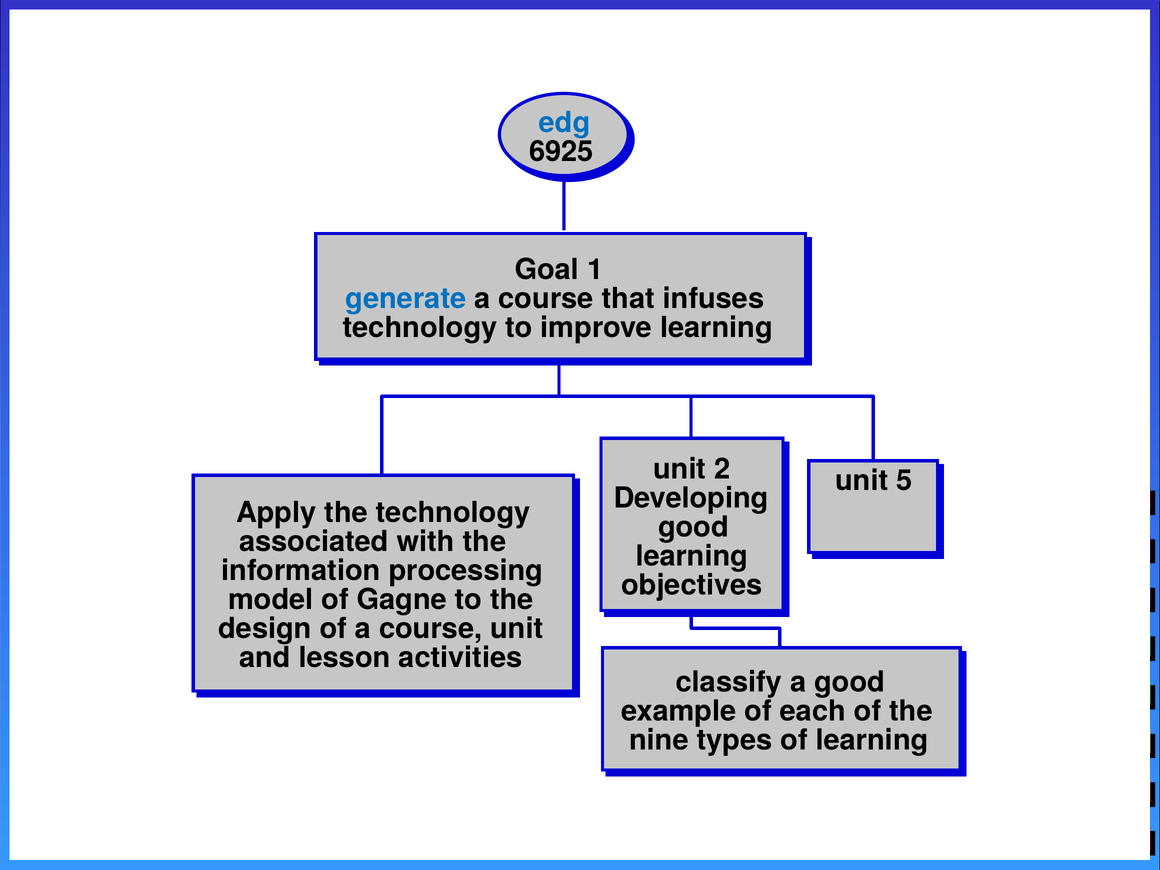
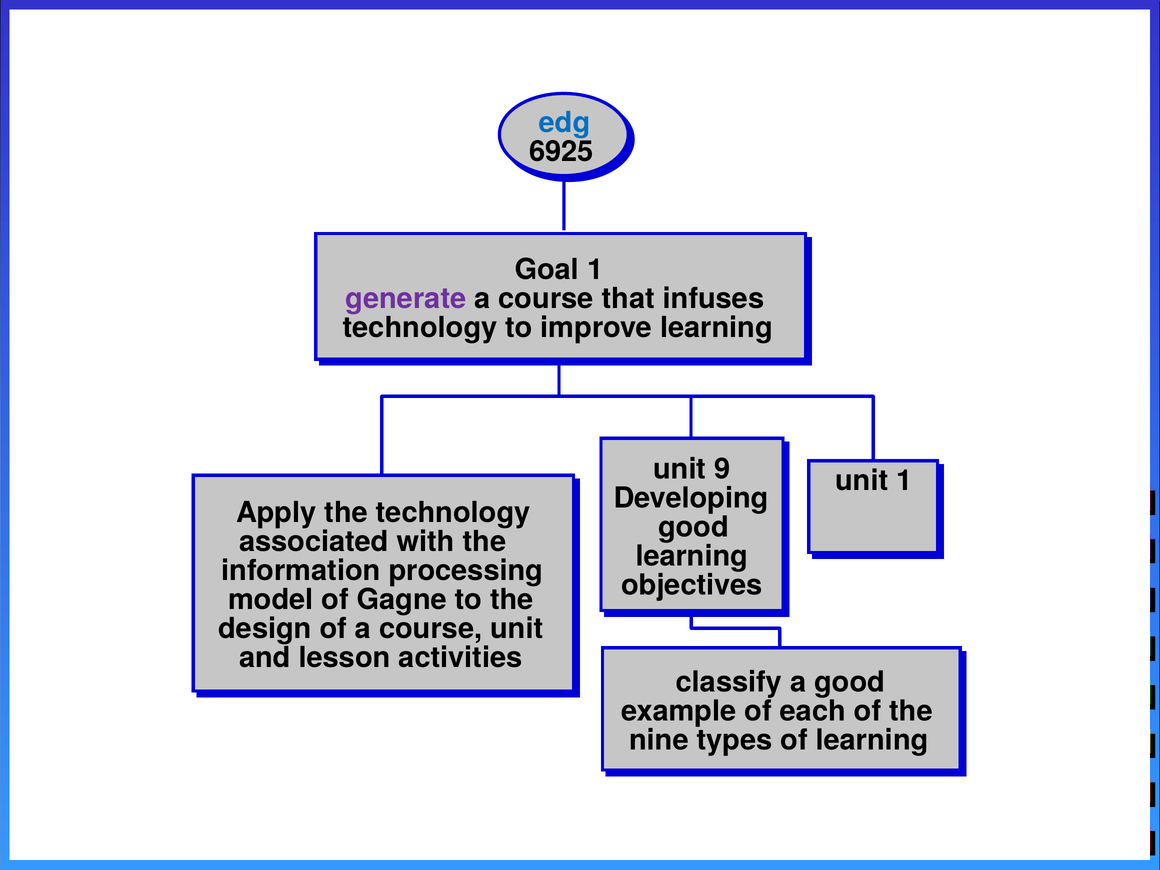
generate colour: blue -> purple (406, 298)
2: 2 -> 9 (722, 469)
unit 5: 5 -> 1 (904, 481)
